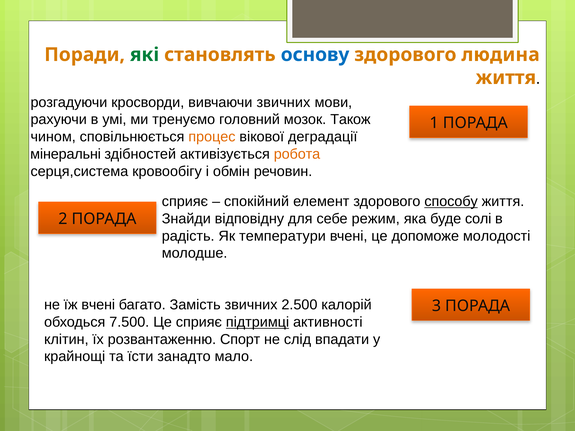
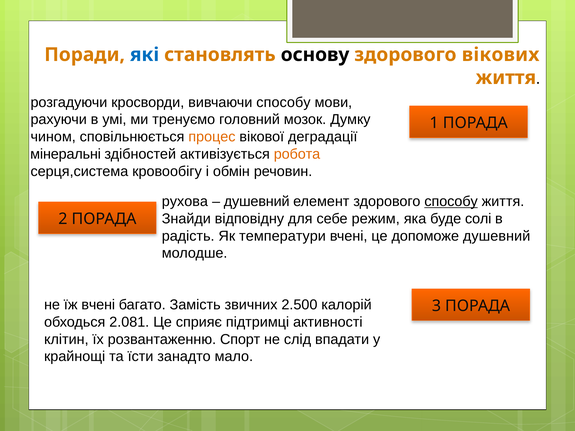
які colour: green -> blue (145, 55)
основу colour: blue -> black (315, 55)
людина: людина -> вікових (501, 55)
вивчаючи звичних: звичних -> способу (283, 102)
Також: Також -> Думку (350, 120)
сприяє: сприяє -> рухова (185, 202)
спокійний: спокійний -> душевний (257, 202)
допоможе молодості: молодості -> душевний (497, 236)
7.500: 7.500 -> 2.081 (129, 322)
підтримці underline: present -> none (258, 322)
